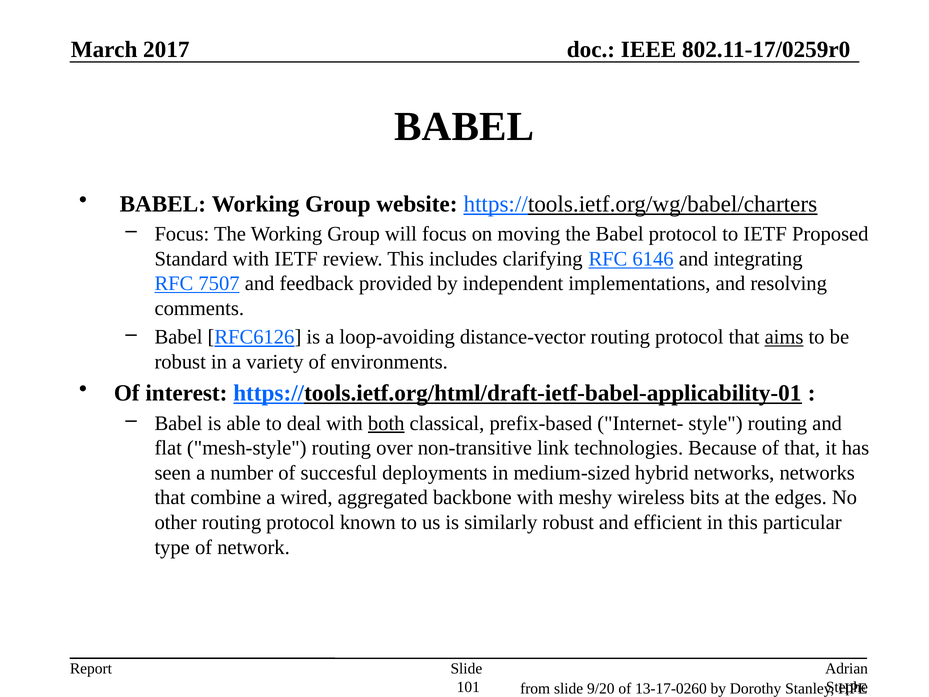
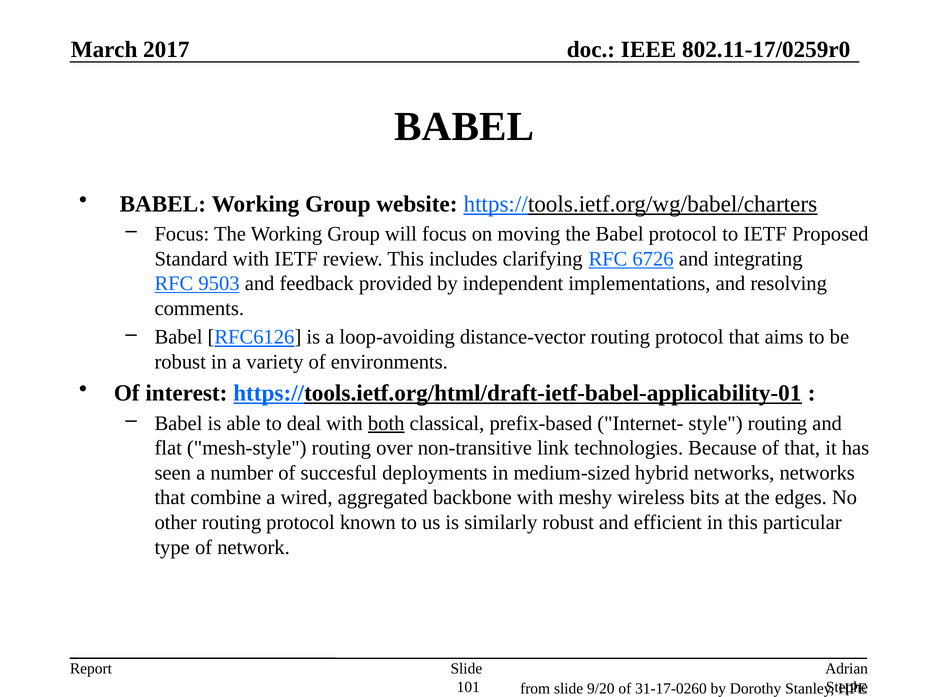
6146: 6146 -> 6726 (653, 259)
7507: 7507 -> 9503 (219, 283)
aims underline: present -> none (784, 337)
13-17-0260: 13-17-0260 -> 31-17-0260 (671, 689)
